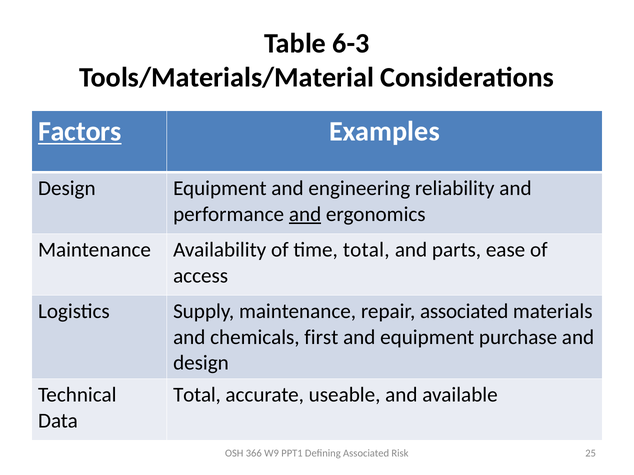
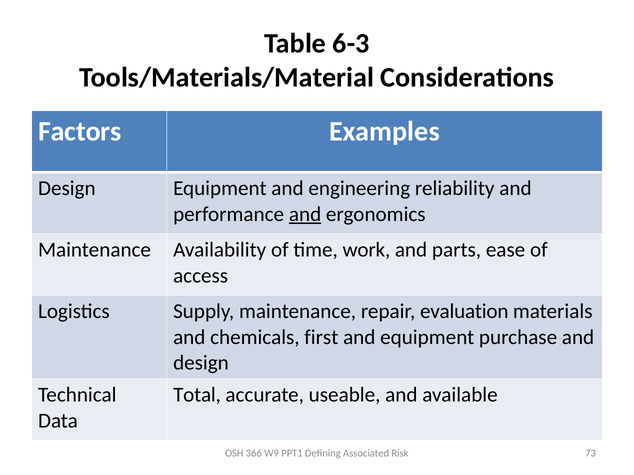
Factors underline: present -> none (80, 132)
time total: total -> work (366, 250)
repair associated: associated -> evaluation (464, 312)
25: 25 -> 73 (591, 454)
